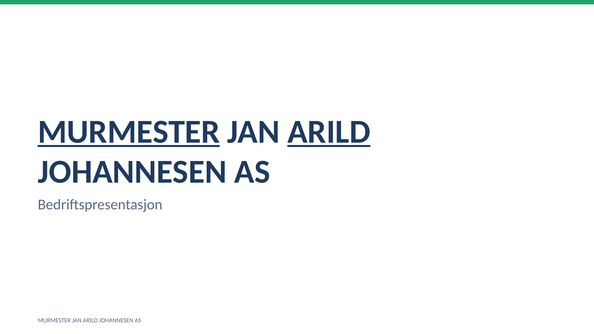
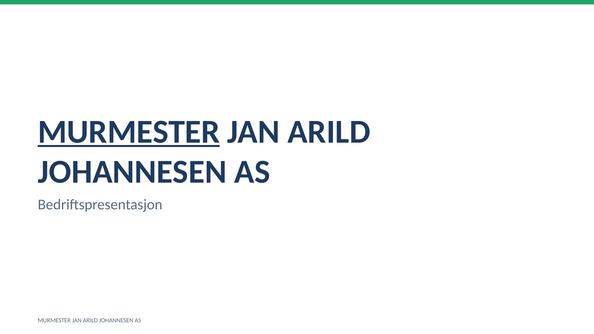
ARILD underline: present -> none (329, 132)
